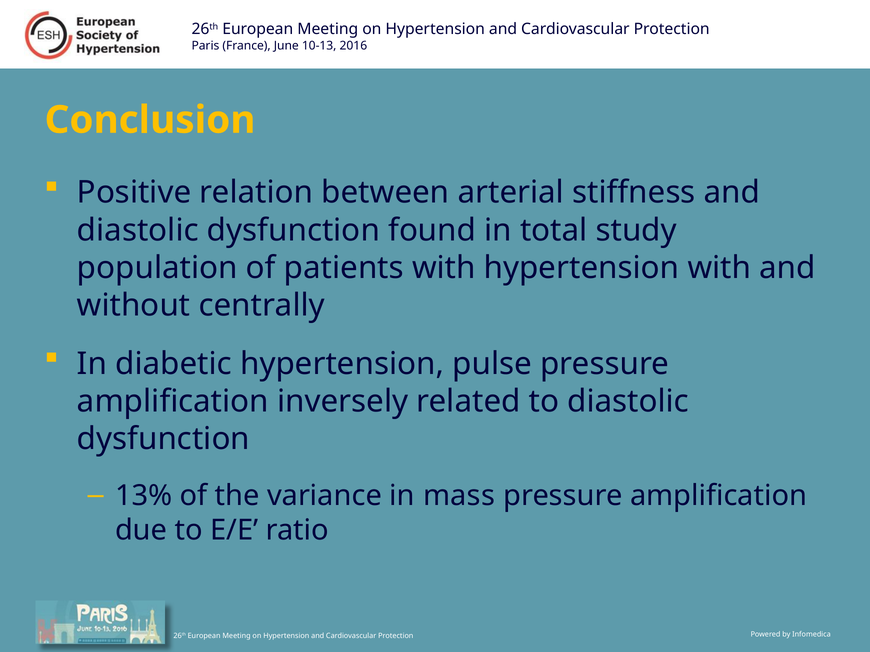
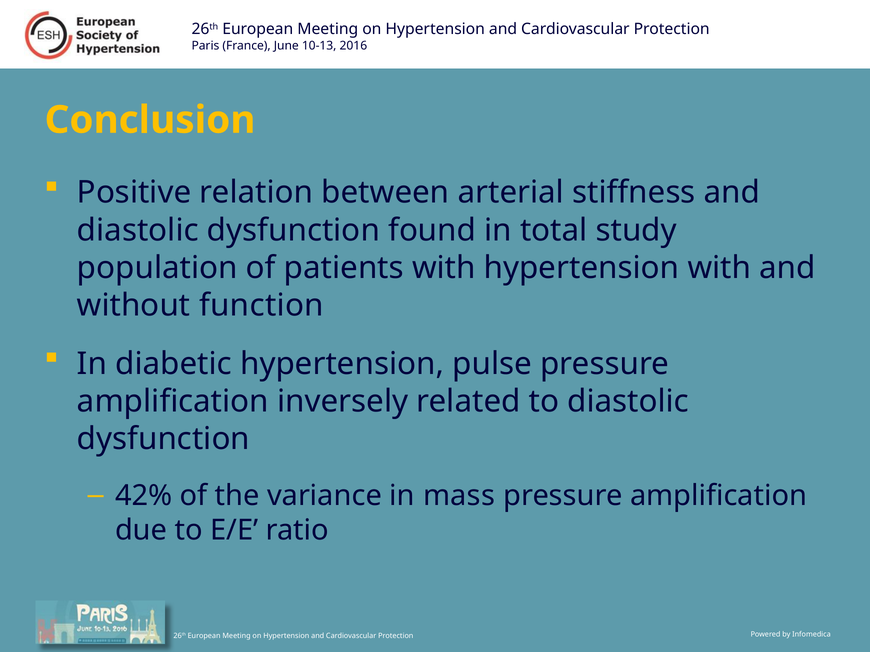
centrally: centrally -> function (261, 306)
13%: 13% -> 42% (144, 496)
